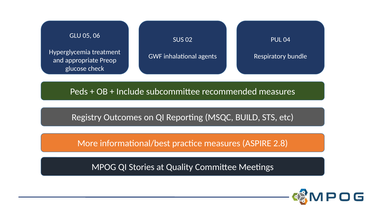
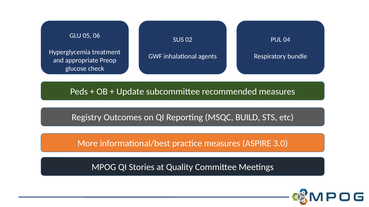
Include: Include -> Update (130, 92)
2.8: 2.8 -> 3.0 (281, 144)
